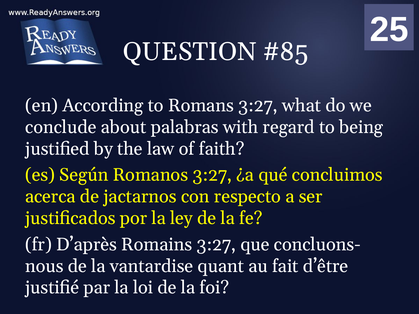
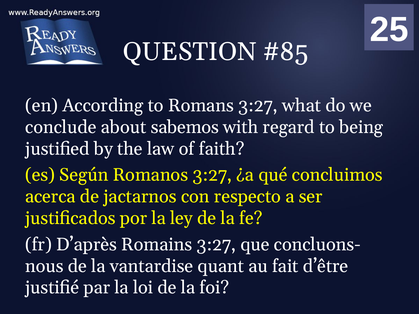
palabras: palabras -> sabemos (185, 127)
